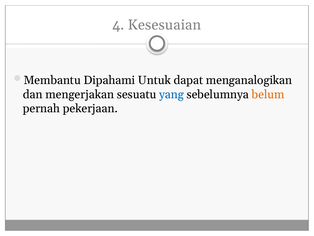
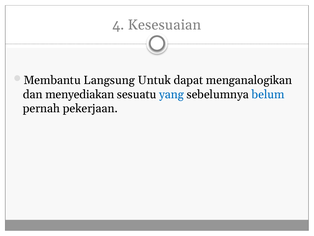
Dipahami: Dipahami -> Langsung (109, 80)
mengerjakan: mengerjakan -> menyediakan (80, 94)
belum colour: orange -> blue (268, 94)
